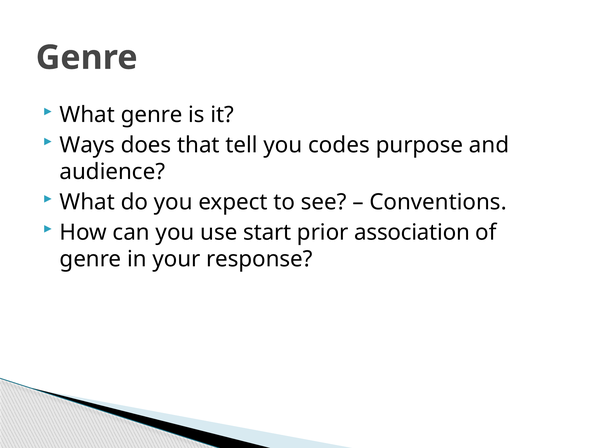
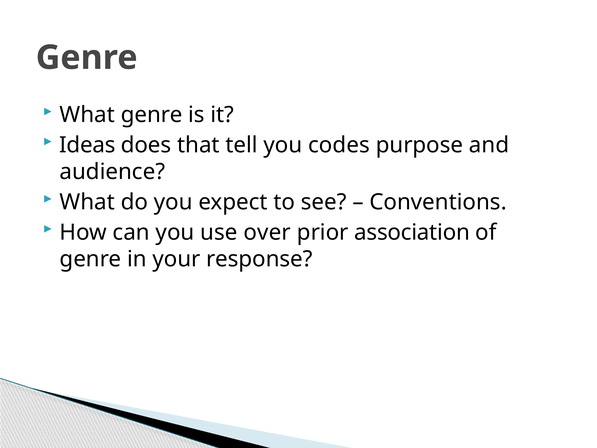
Ways: Ways -> Ideas (87, 145)
start: start -> over (267, 232)
